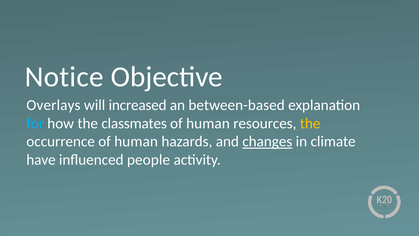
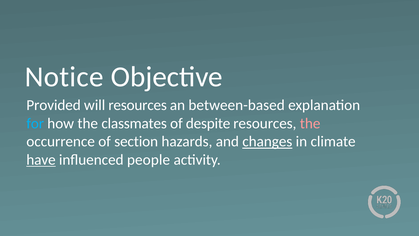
Overlays: Overlays -> Provided (54, 105)
will increased: increased -> resources (138, 105)
human: human -> despite (208, 123)
the colour: yellow -> pink (310, 123)
occurrence of human: human -> section (136, 141)
have underline: none -> present (41, 160)
